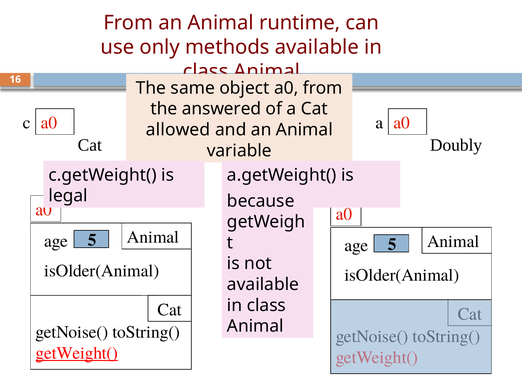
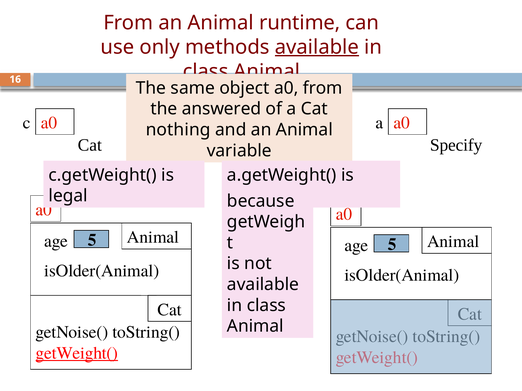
available underline: none -> present (317, 47)
allowed: allowed -> nothing (178, 130)
Doubly: Doubly -> Specify (456, 145)
